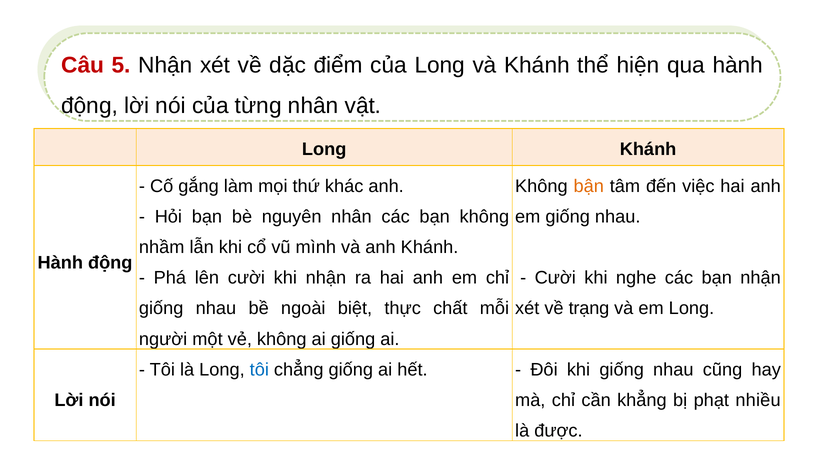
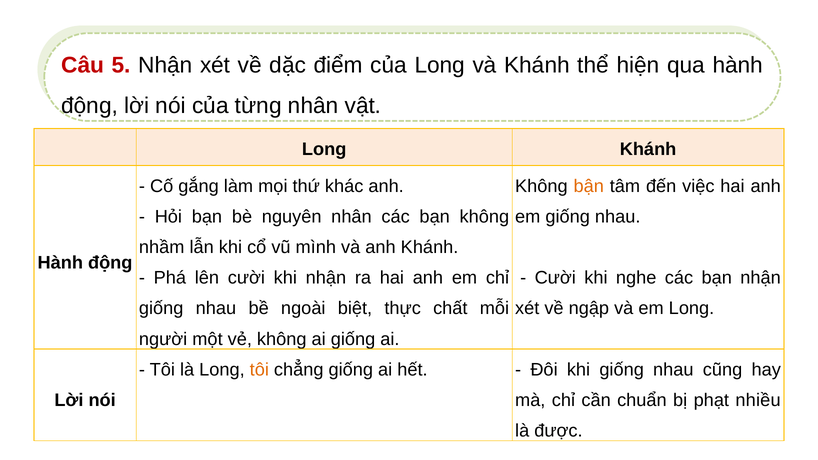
trạng: trạng -> ngập (589, 309)
tôi colour: blue -> orange (259, 370)
khẳng: khẳng -> chuẩn (642, 400)
